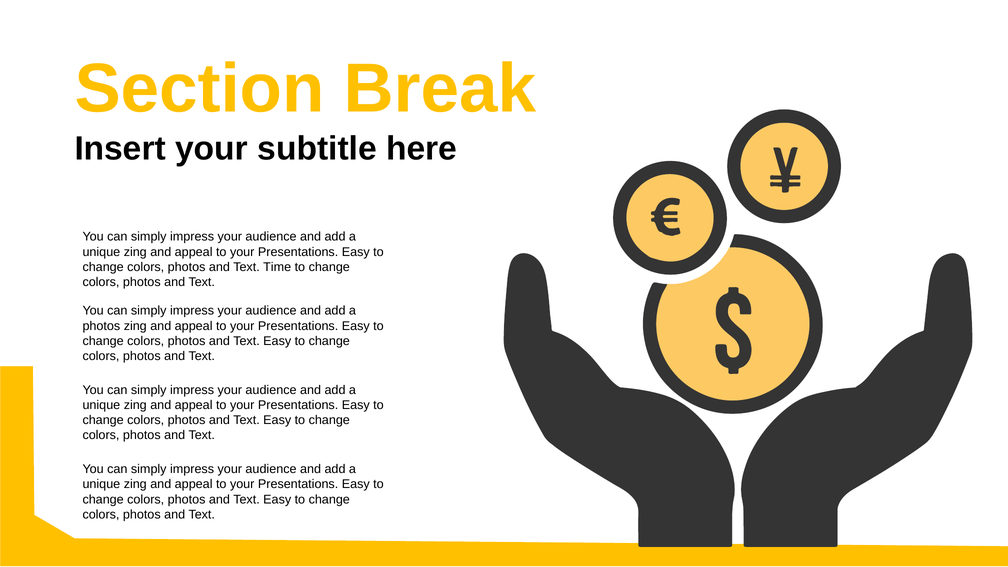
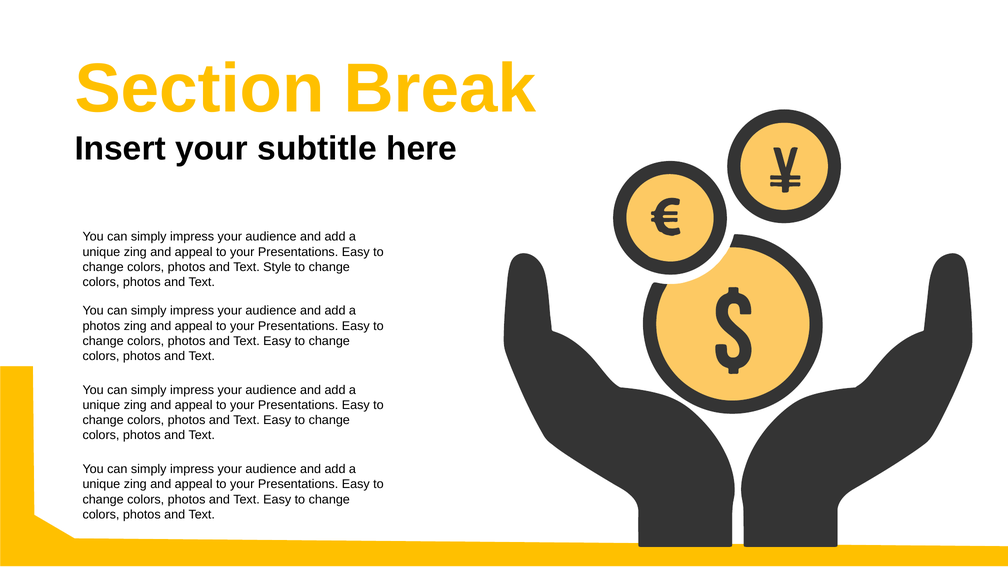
Time: Time -> Style (277, 267)
